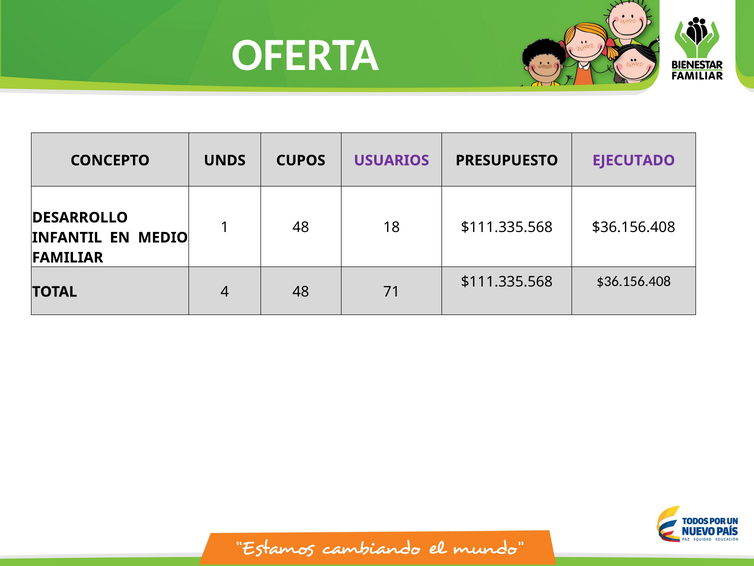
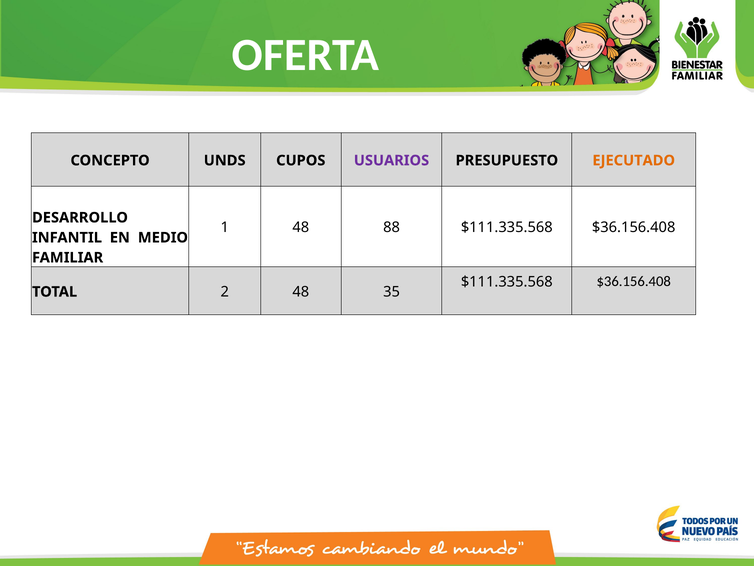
EJECUTADO colour: purple -> orange (634, 160)
18: 18 -> 88 (392, 227)
4: 4 -> 2 (225, 292)
71: 71 -> 35 (392, 292)
